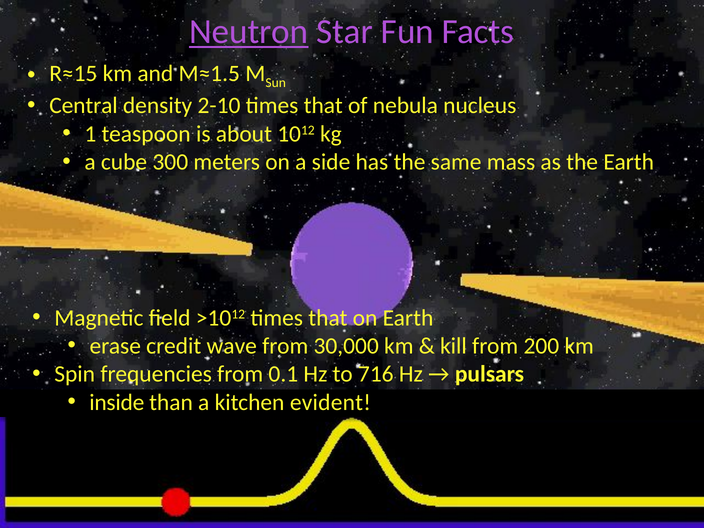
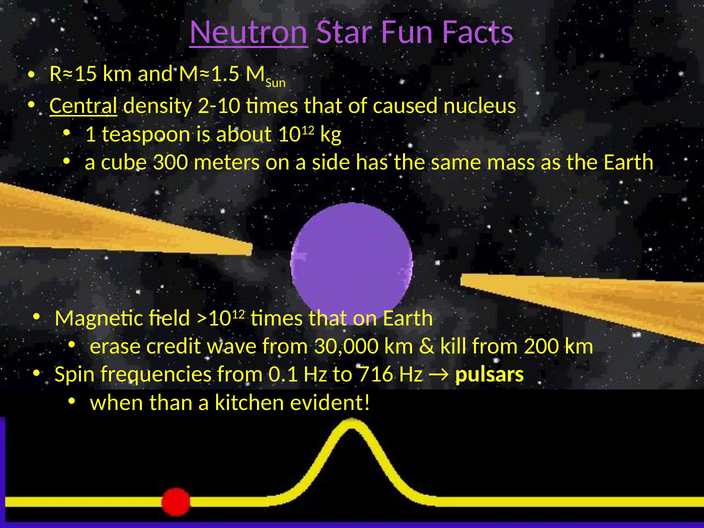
Central underline: none -> present (83, 106)
nebula: nebula -> caused (406, 106)
inside: inside -> when (117, 402)
